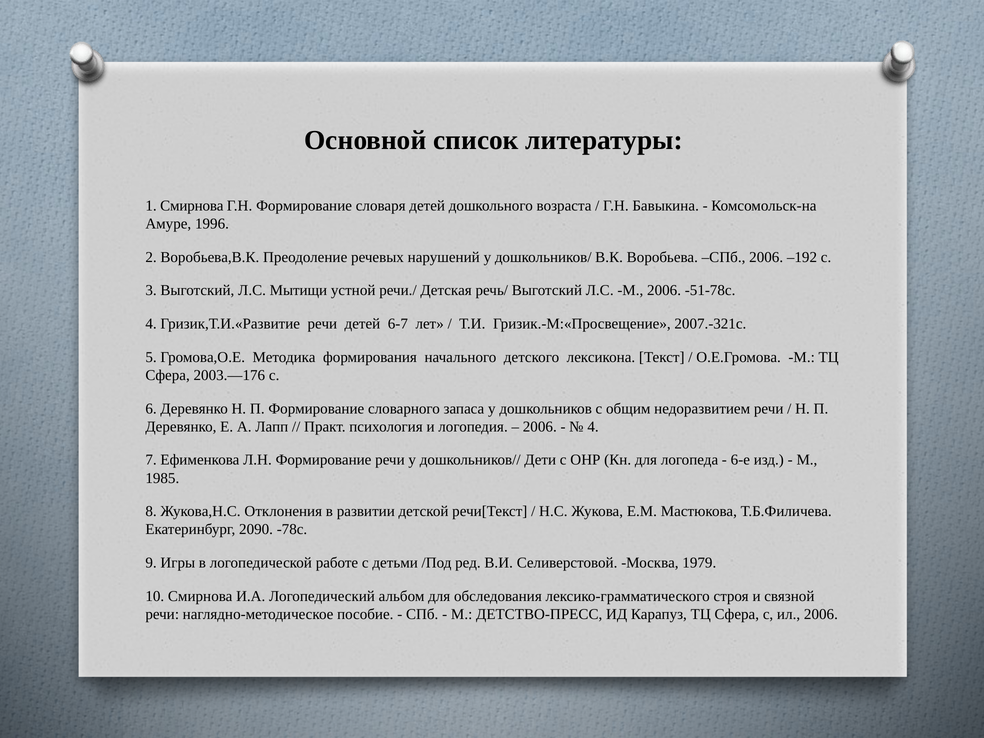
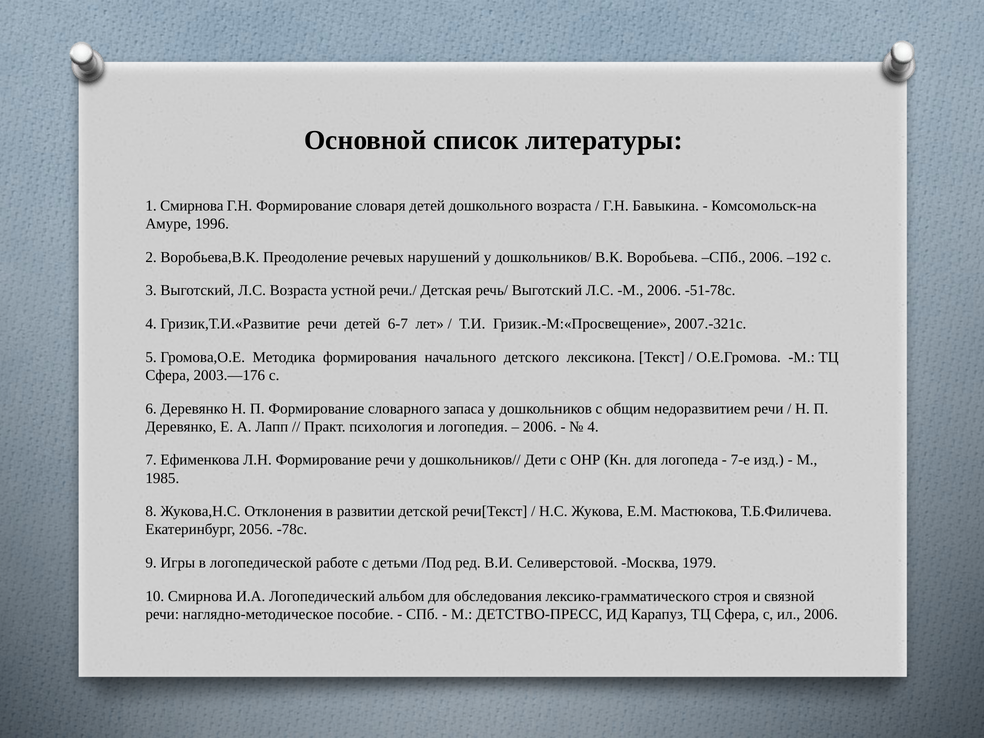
Л.С Мытищи: Мытищи -> Возраста (298, 291)
6-е: 6-е -> 7-е (740, 460)
2090: 2090 -> 2056 (256, 529)
